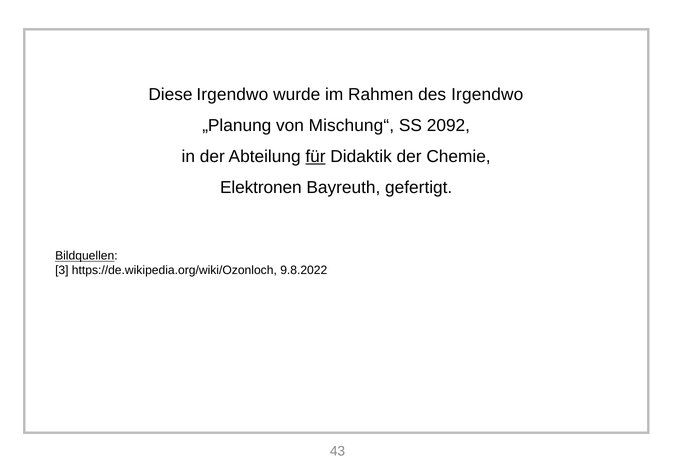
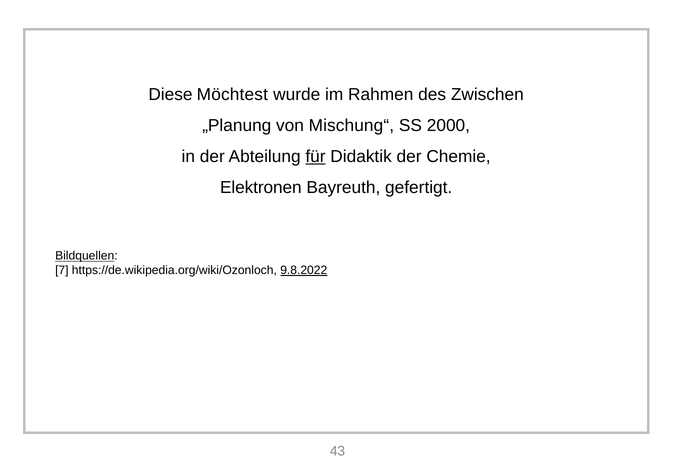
Diese Irgendwo: Irgendwo -> Möchtest (232, 94)
des Irgendwo: Irgendwo -> Zwischen (487, 94)
2092: 2092 -> 2000 (448, 125)
3: 3 -> 7 (62, 270)
9.8.2022 underline: none -> present (304, 270)
